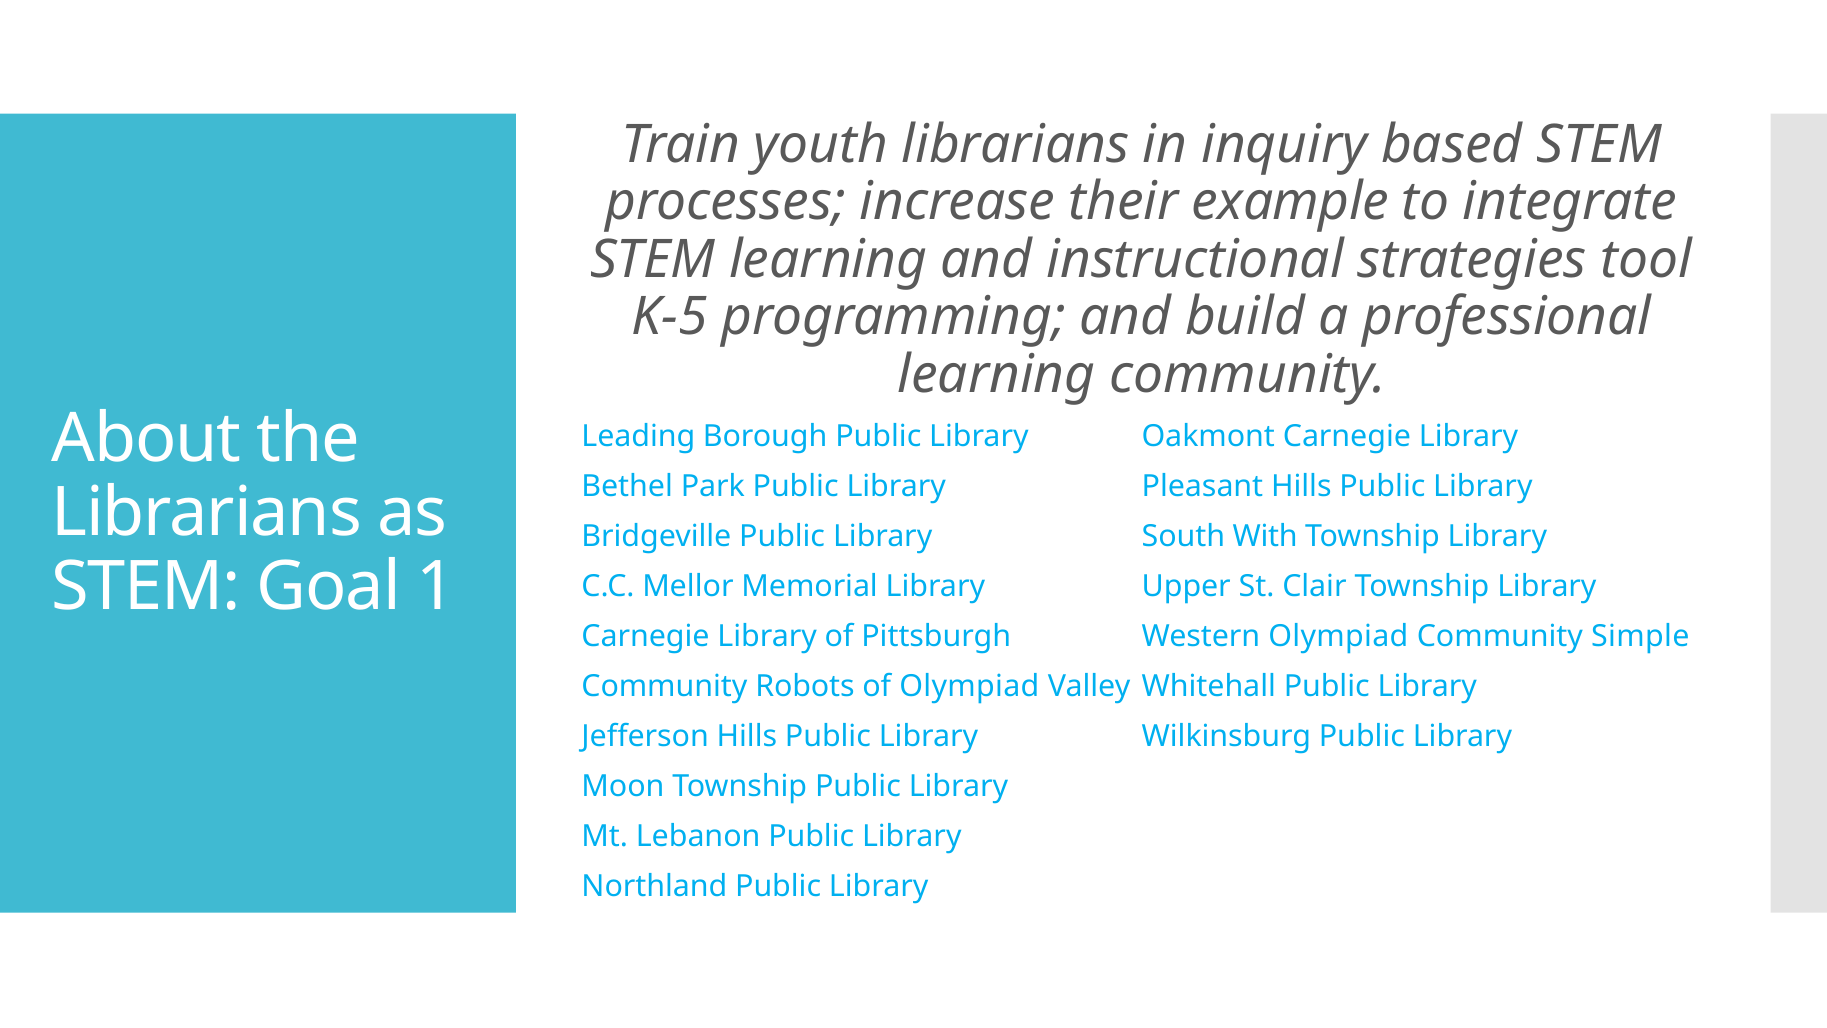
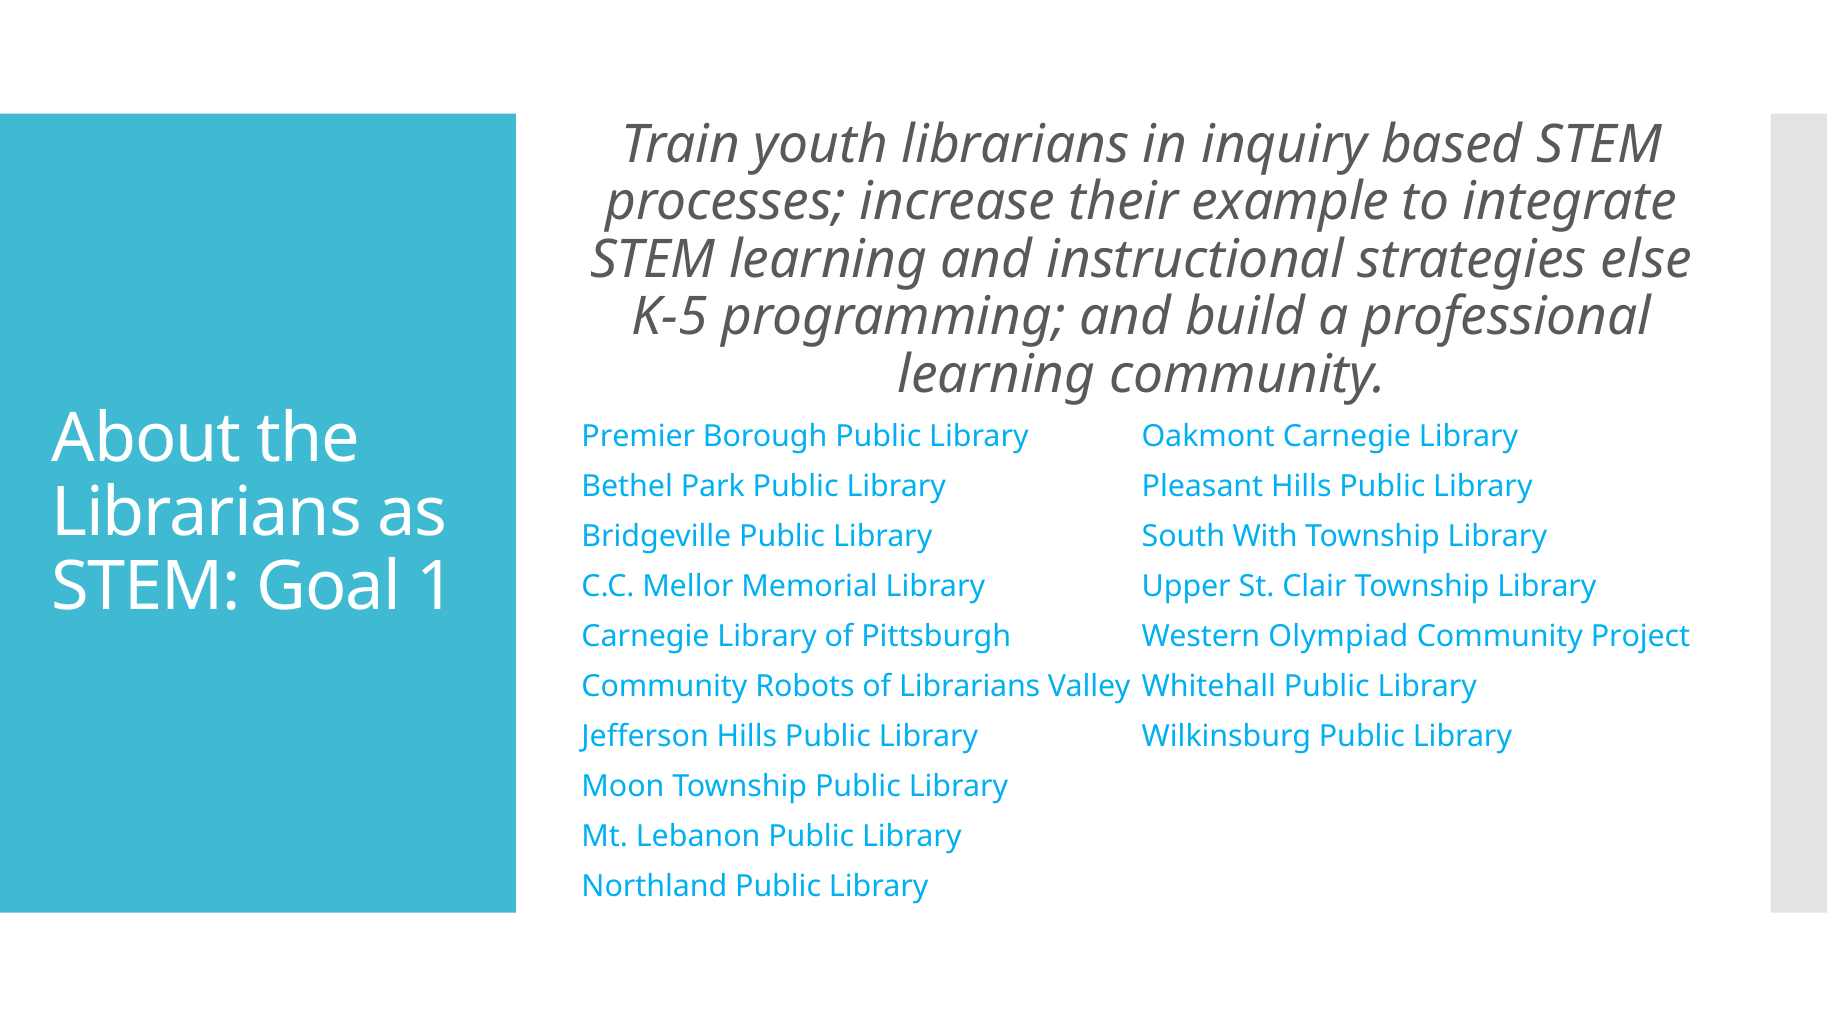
tool: tool -> else (1646, 260)
Leading: Leading -> Premier (638, 436)
Simple: Simple -> Project (1641, 636)
of Olympiad: Olympiad -> Librarians (970, 686)
